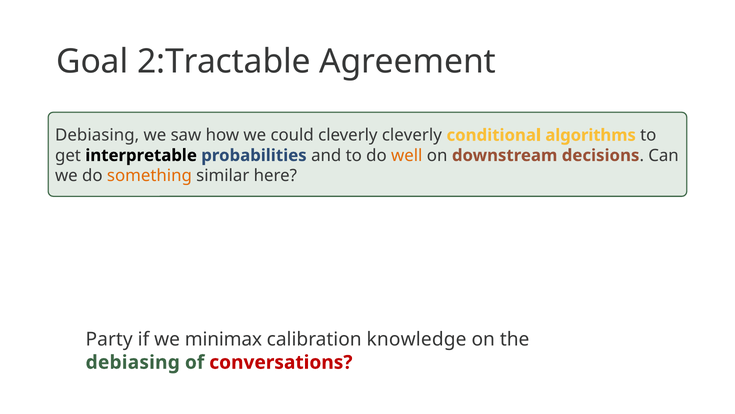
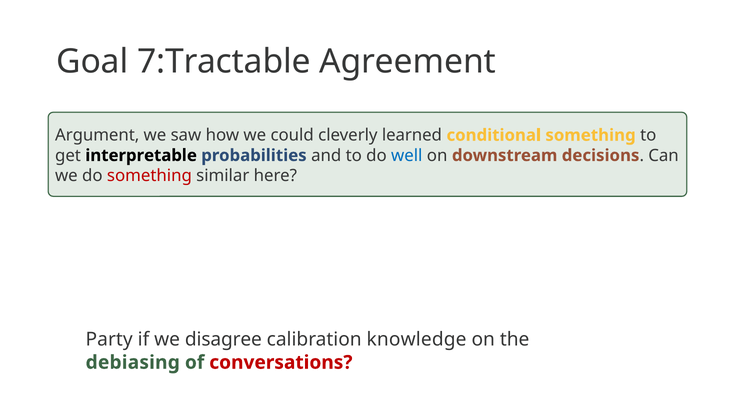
2:Tractable: 2:Tractable -> 7:Tractable (224, 62)
Debiasing: Debiasing -> Argument (97, 135)
cleverly cleverly: cleverly -> learned (412, 135)
conditional algorithms: algorithms -> something (591, 135)
well colour: orange -> blue (407, 155)
something colour: orange -> red (149, 175)
minimax: minimax -> disagree (223, 339)
